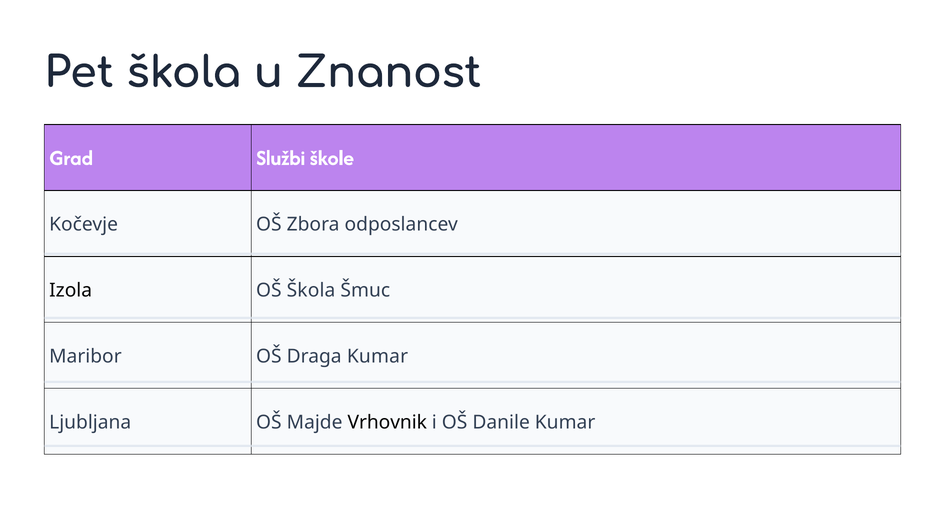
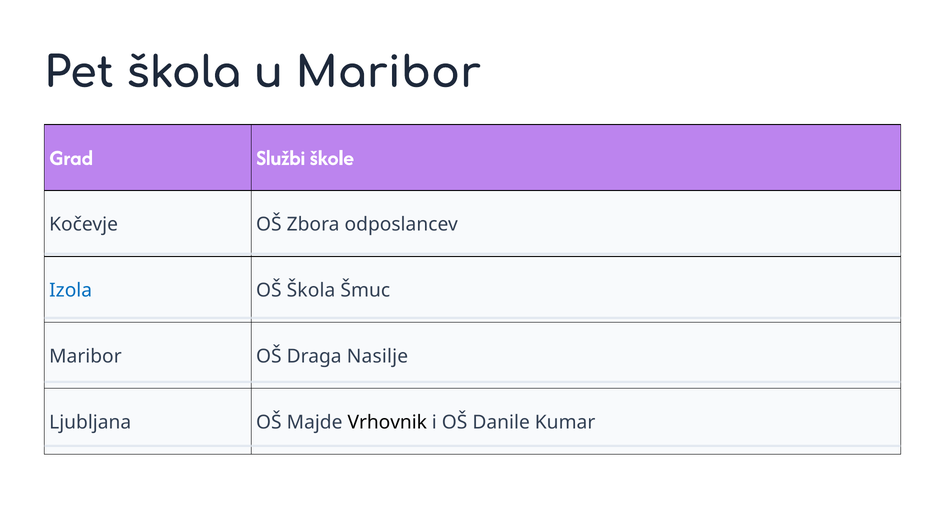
u Znanost: Znanost -> Maribor (388, 73)
Izola colour: black -> blue (71, 291)
Draga Kumar: Kumar -> Nasilje (377, 357)
